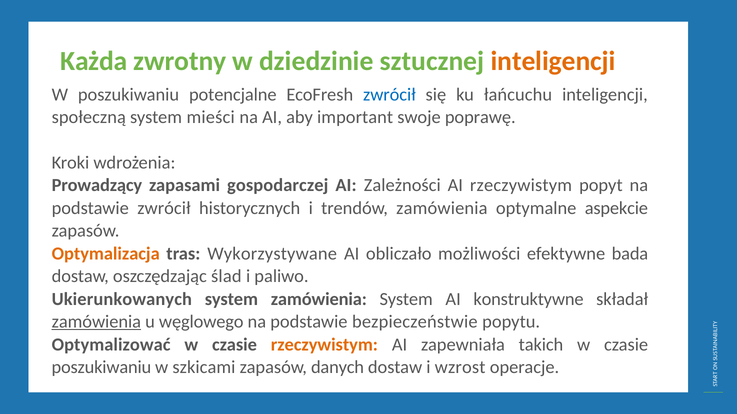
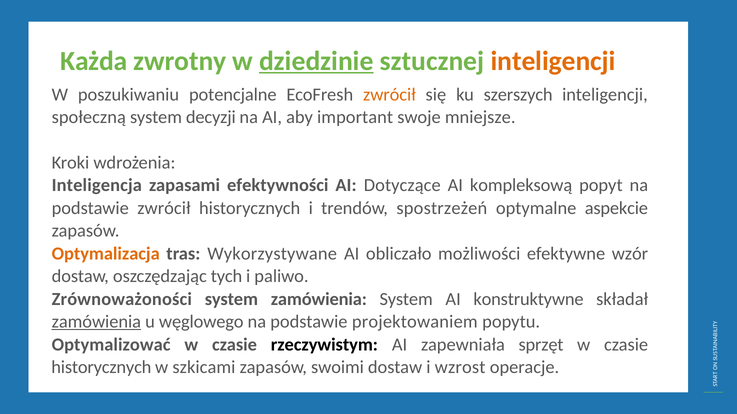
dziedzinie underline: none -> present (316, 61)
zwrócił colour: blue -> orange (389, 95)
łańcuchu: łańcuchu -> szerszych (518, 95)
mieści: mieści -> decyzji (211, 117)
poprawę: poprawę -> mniejsze (480, 117)
Prowadzący: Prowadzący -> Inteligencja (97, 186)
gospodarczej: gospodarczej -> efektywności (278, 186)
Zależności: Zależności -> Dotyczące (402, 186)
AI rzeczywistym: rzeczywistym -> kompleksową (521, 186)
zamówienia: zamówienia -> spostrzeżeń (442, 208)
bada: bada -> wzór (630, 254)
ślad: ślad -> tych (227, 277)
Ukierunkowanych: Ukierunkowanych -> Zrównoważoności (122, 299)
bezpieczeństwie: bezpieczeństwie -> projektowaniem (415, 322)
rzeczywistym colour: orange -> black (324, 345)
takich: takich -> sprzęt (541, 345)
poszukiwaniu: poszukiwaniu -> historycznych (101, 368)
danych: danych -> swoimi (337, 368)
